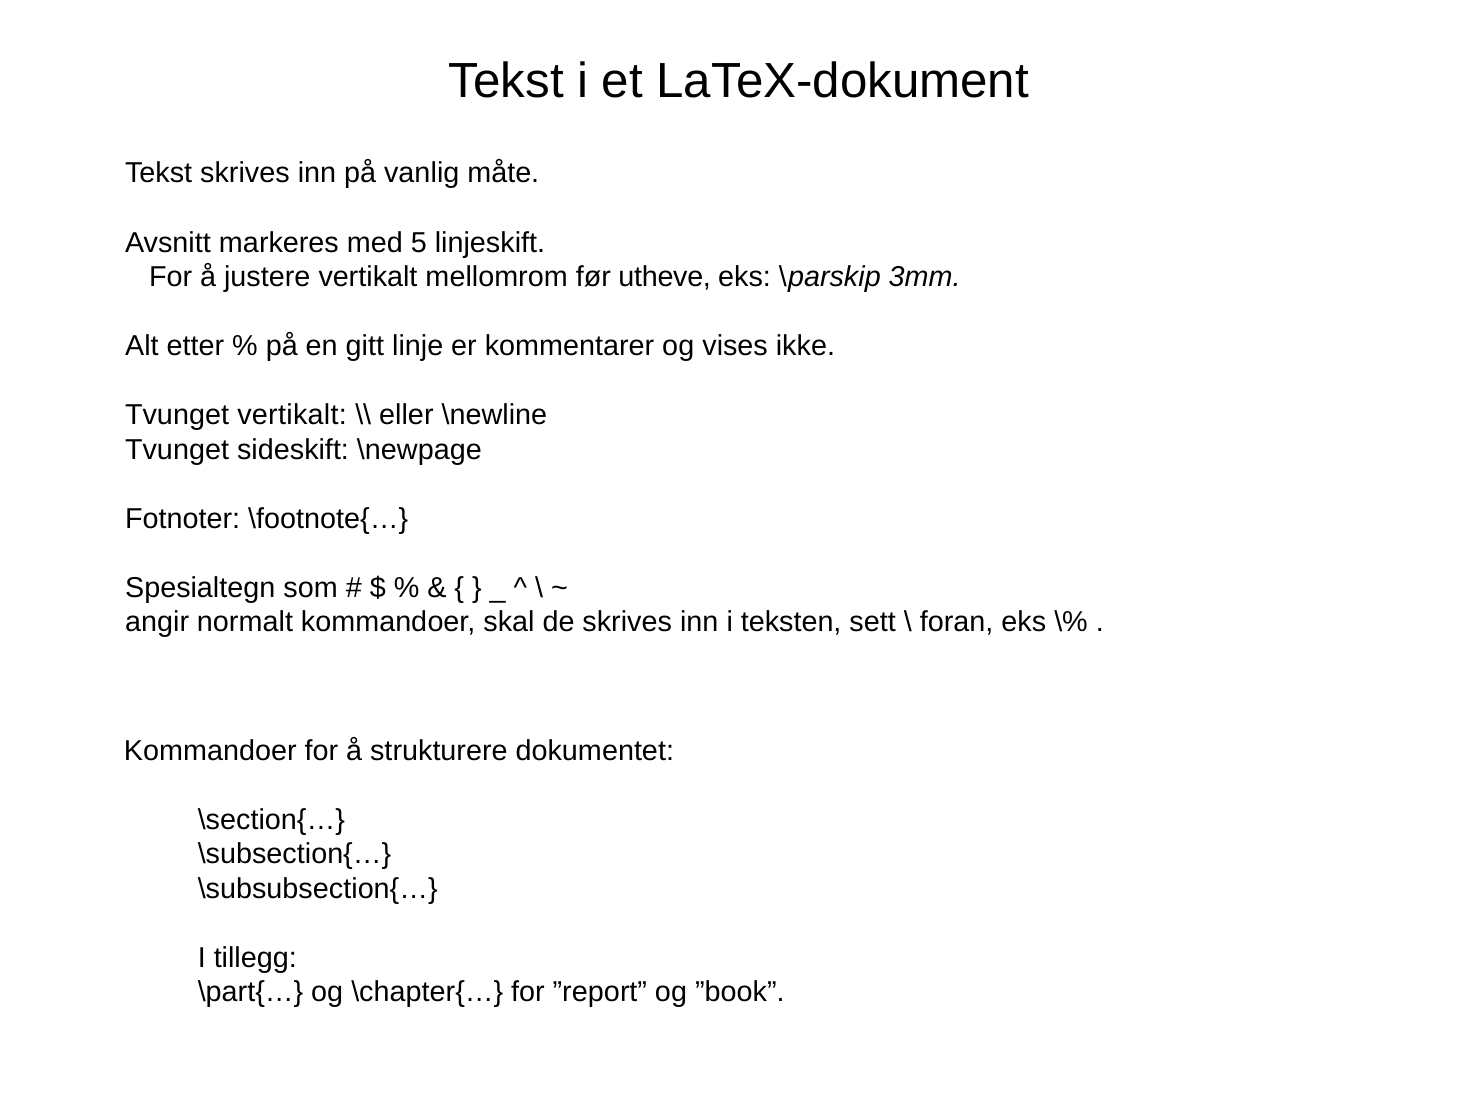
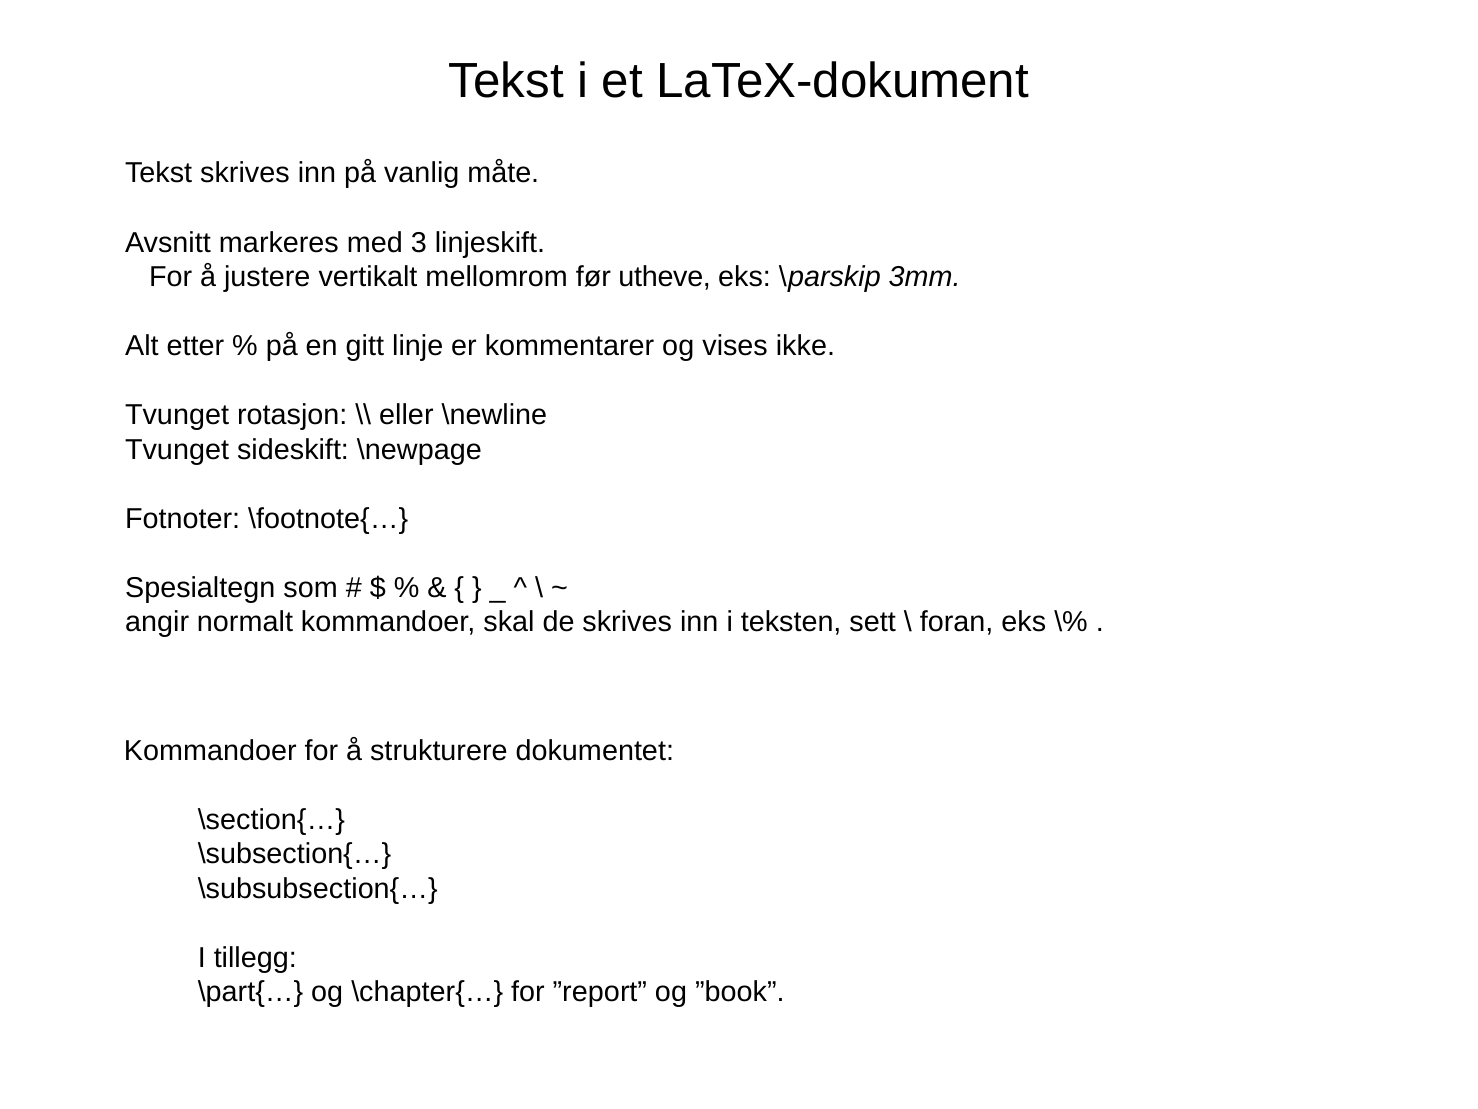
5: 5 -> 3 (419, 242)
Tvunget vertikalt: vertikalt -> rotasjon (292, 415)
